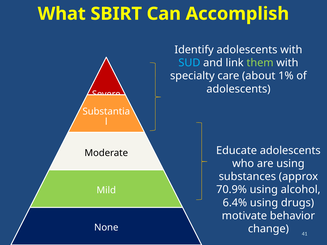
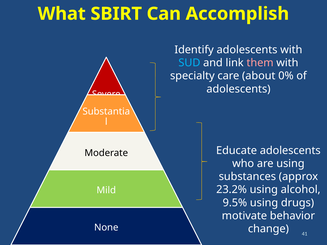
them colour: light green -> pink (260, 63)
1%: 1% -> 0% (286, 76)
70.9%: 70.9% -> 23.2% (232, 190)
6.4%: 6.4% -> 9.5% (235, 203)
